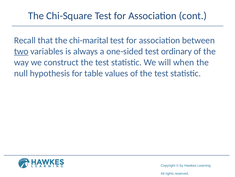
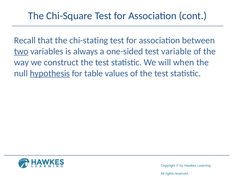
chi-marital: chi-marital -> chi-stating (89, 40)
ordinary: ordinary -> variable (176, 51)
hypothesis underline: none -> present (50, 73)
